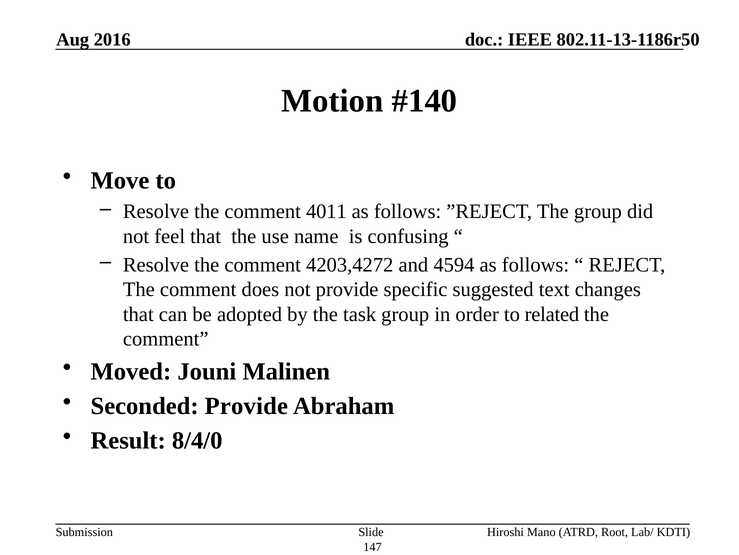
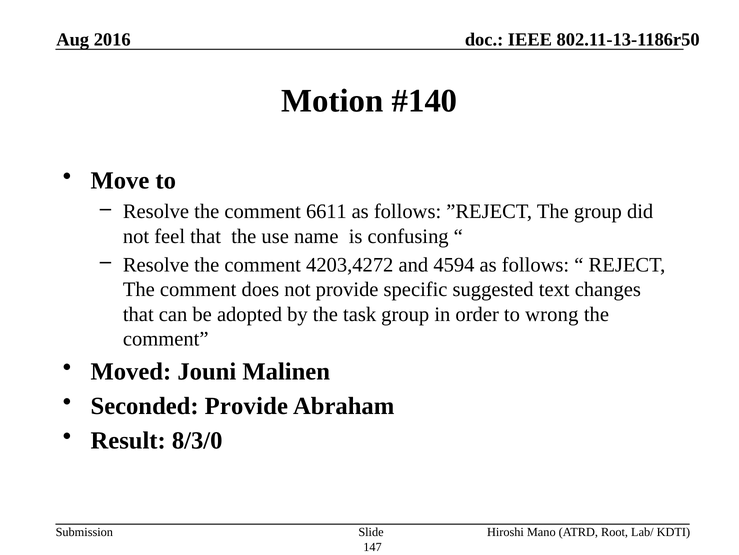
4011: 4011 -> 6611 (326, 211)
related: related -> wrong (552, 314)
8/4/0: 8/4/0 -> 8/3/0 (197, 440)
